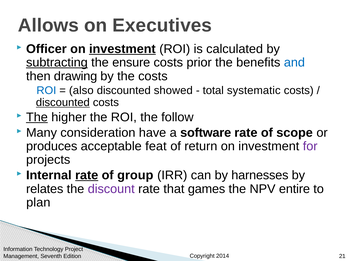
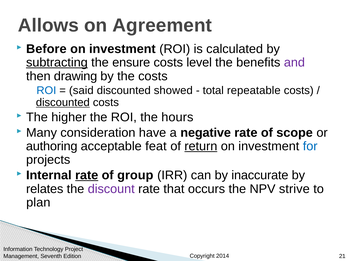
Executives: Executives -> Agreement (162, 26)
Officer: Officer -> Before (46, 49)
investment underline: present -> none (122, 49)
prior: prior -> level (199, 63)
and colour: blue -> purple (294, 63)
also: also -> said (81, 91)
systematic: systematic -> repeatable (254, 91)
The underline: present -> none (37, 118)
follow: follow -> hours (177, 118)
software: software -> negative (206, 133)
produces: produces -> authoring (52, 147)
return underline: none -> present (201, 147)
for colour: purple -> blue (310, 147)
harnesses: harnesses -> inaccurate (260, 176)
games: games -> occurs (207, 189)
entire: entire -> strive (294, 189)
